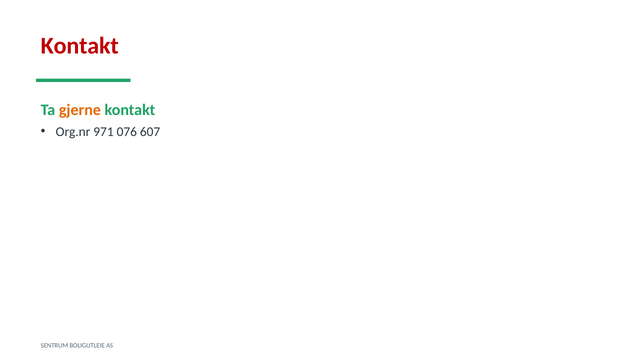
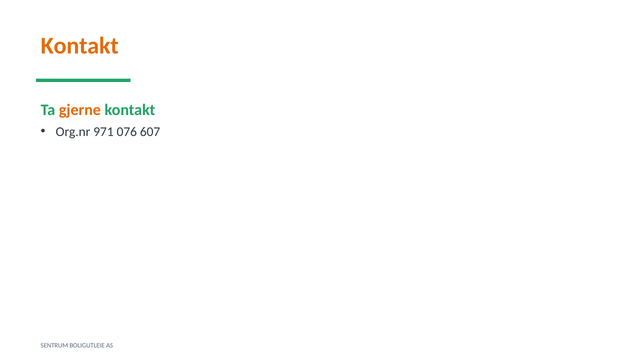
Kontakt colour: red -> orange (80, 46)
